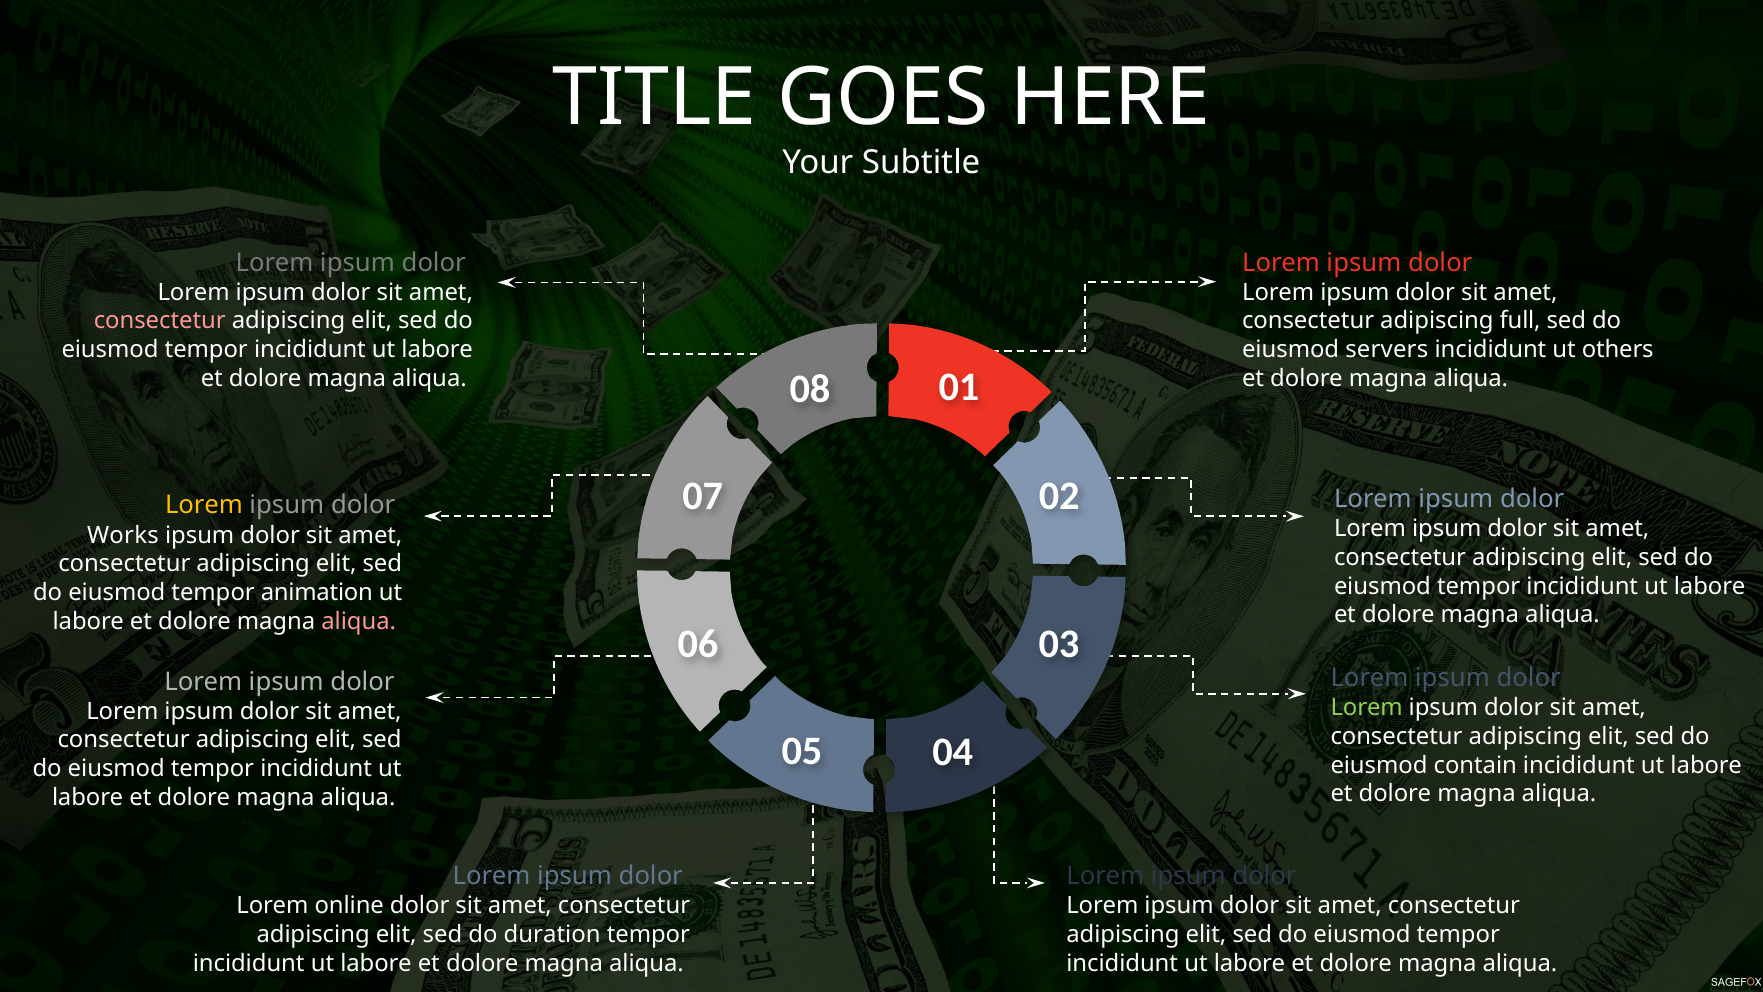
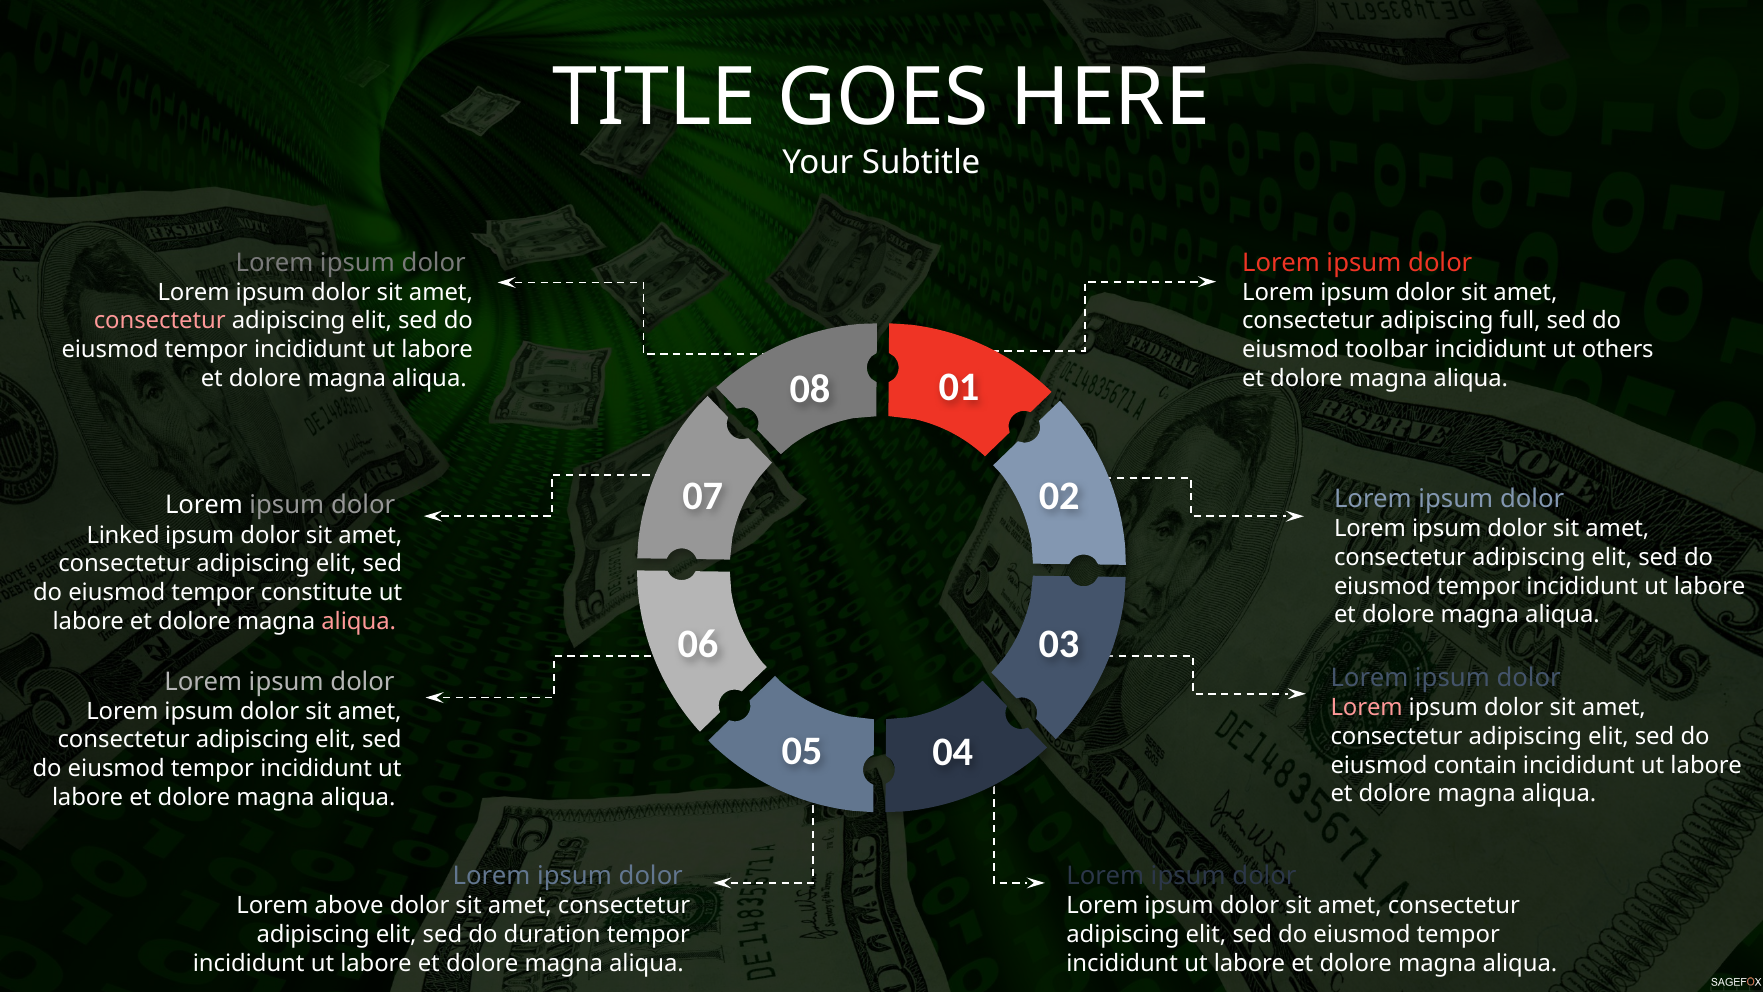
servers: servers -> toolbar (1387, 350)
Lorem colour: yellow -> white (204, 505)
Works: Works -> Linked (123, 535)
animation: animation -> constitute (317, 592)
Lorem colour: light green -> pink (1367, 708)
online: online -> above (349, 906)
